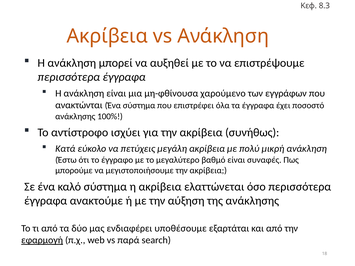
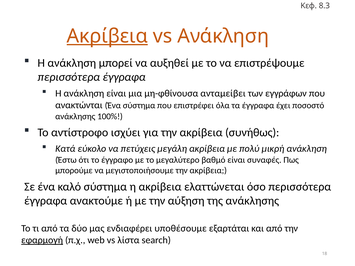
Ακρίβεια underline: none -> present (107, 36)
χαρούμενο: χαρούμενο -> ανταμείβει (223, 93)
παρά: παρά -> λίστα (128, 240)
